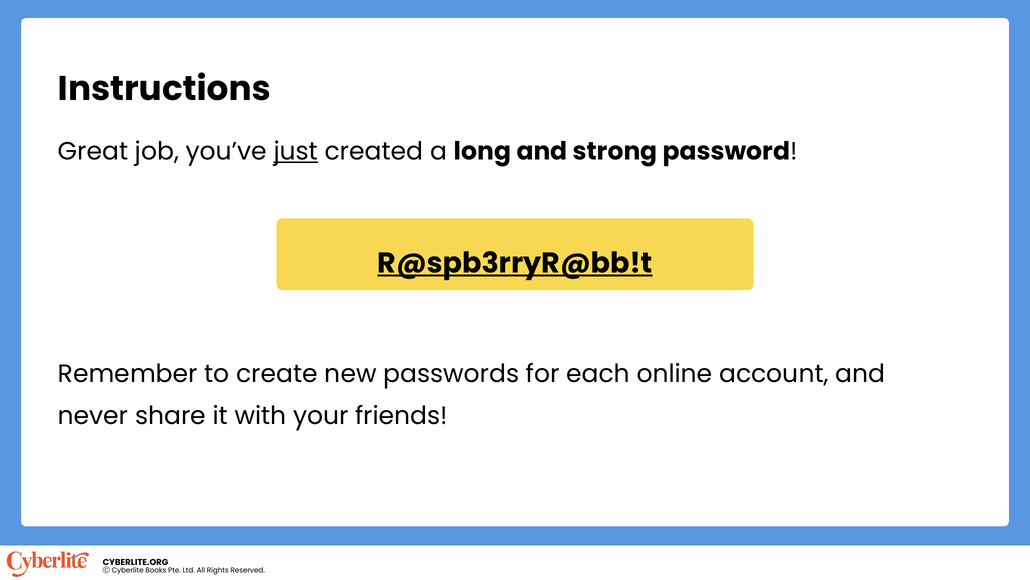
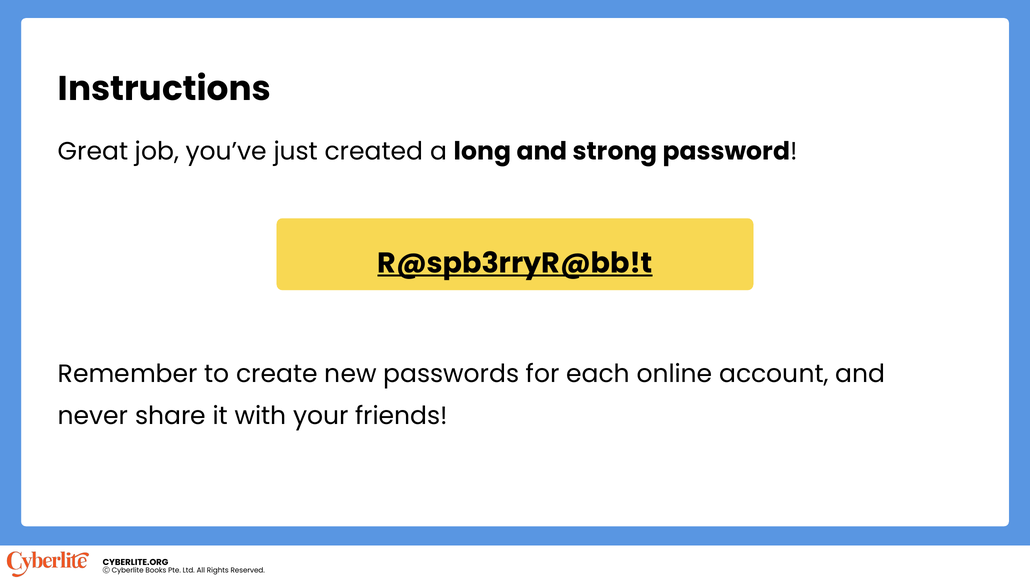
just underline: present -> none (296, 151)
